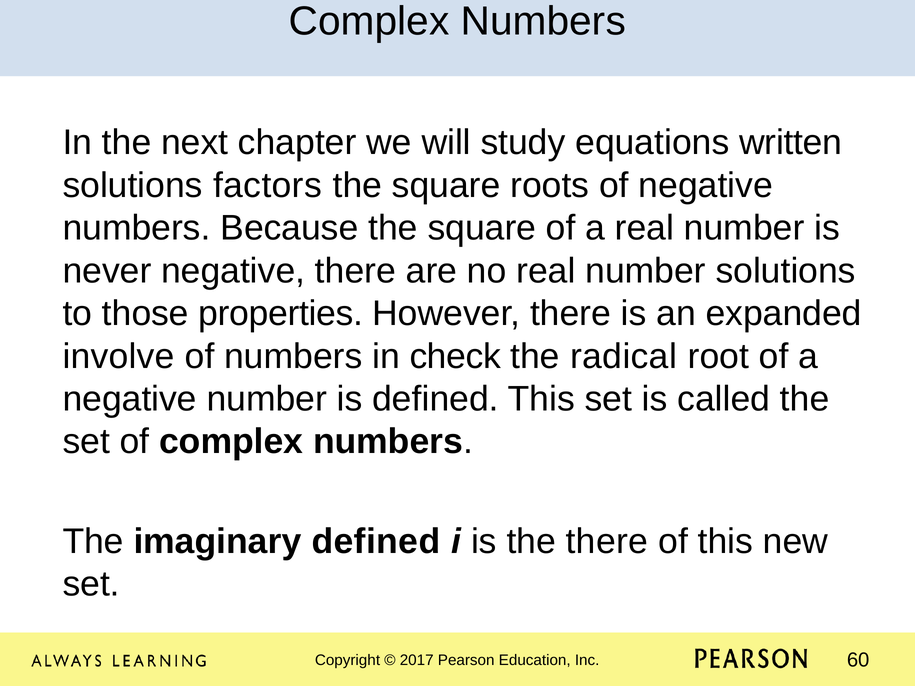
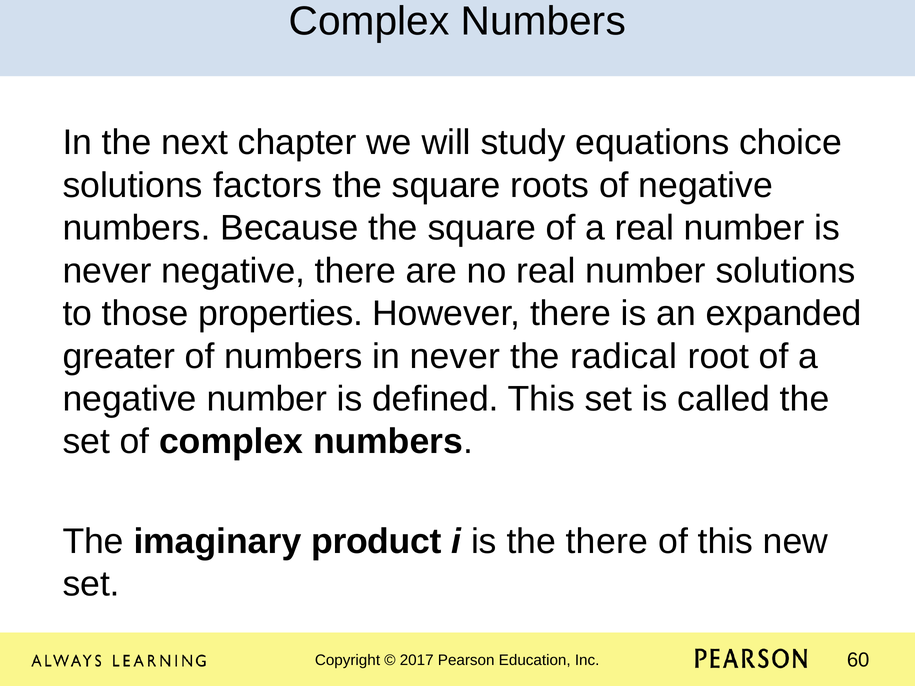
written: written -> choice (790, 143)
involve: involve -> greater (119, 356)
in check: check -> never (455, 356)
imaginary defined: defined -> product (376, 542)
